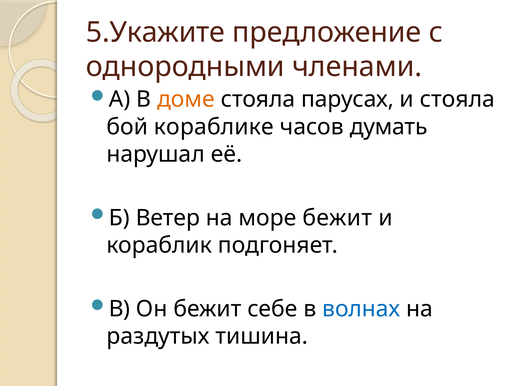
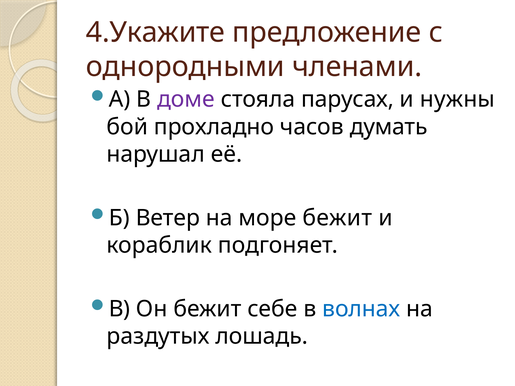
5.Укажите: 5.Укажите -> 4.Укажите (155, 32)
доме colour: orange -> purple (186, 99)
и стояла: стояла -> нужны (457, 99)
кораблике: кораблике -> прохладно (214, 127)
тишина: тишина -> лошадь (262, 337)
